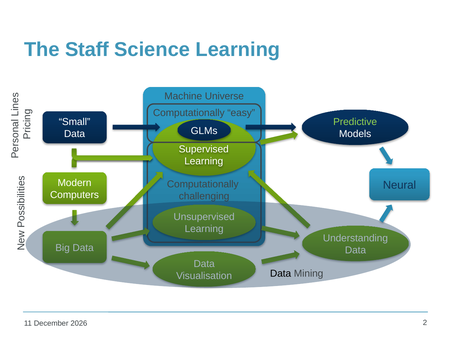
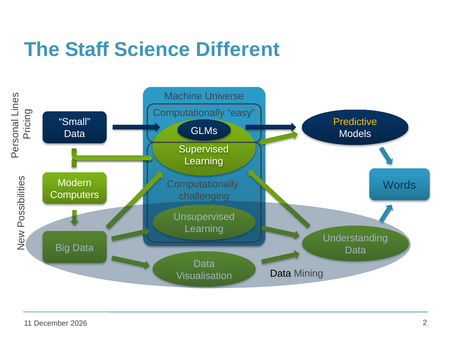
Science Learning: Learning -> Different (238, 50)
Predictive colour: light green -> yellow (355, 122)
Neural: Neural -> Words (399, 185)
